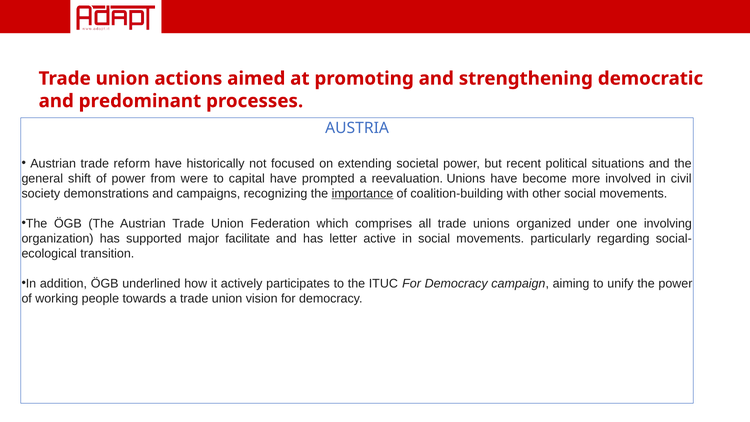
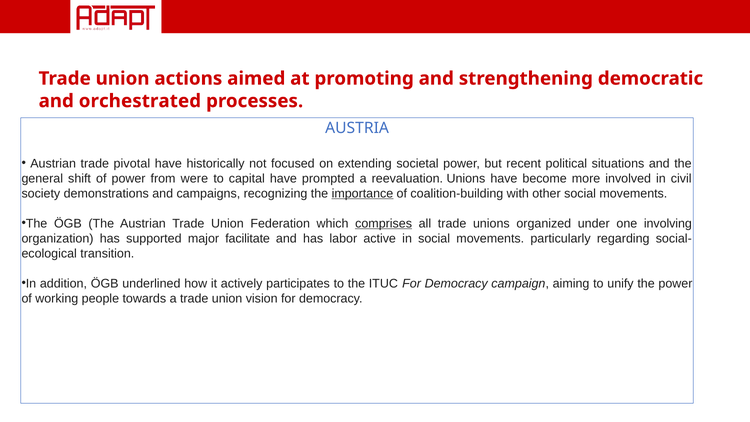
predominant: predominant -> orchestrated (140, 101)
reform: reform -> pivotal (132, 163)
comprises underline: none -> present (384, 223)
letter: letter -> labor (343, 238)
